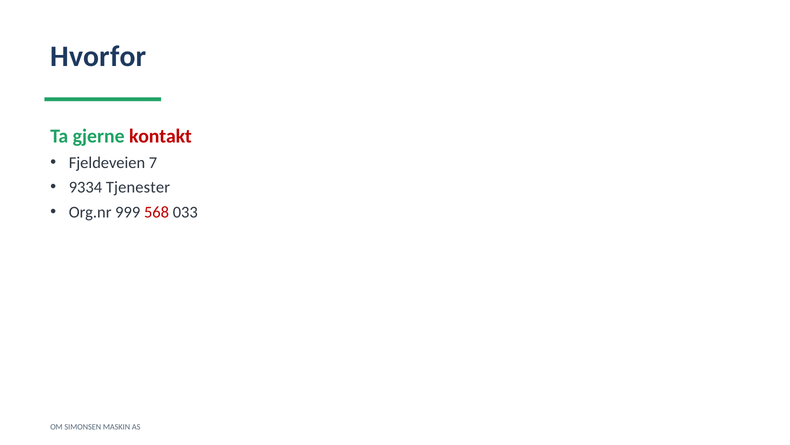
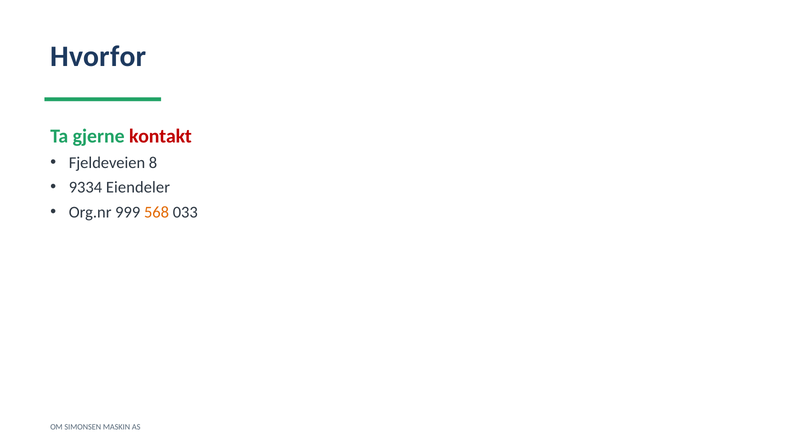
7: 7 -> 8 (153, 162)
Tjenester: Tjenester -> Eiendeler (138, 187)
568 colour: red -> orange (157, 212)
